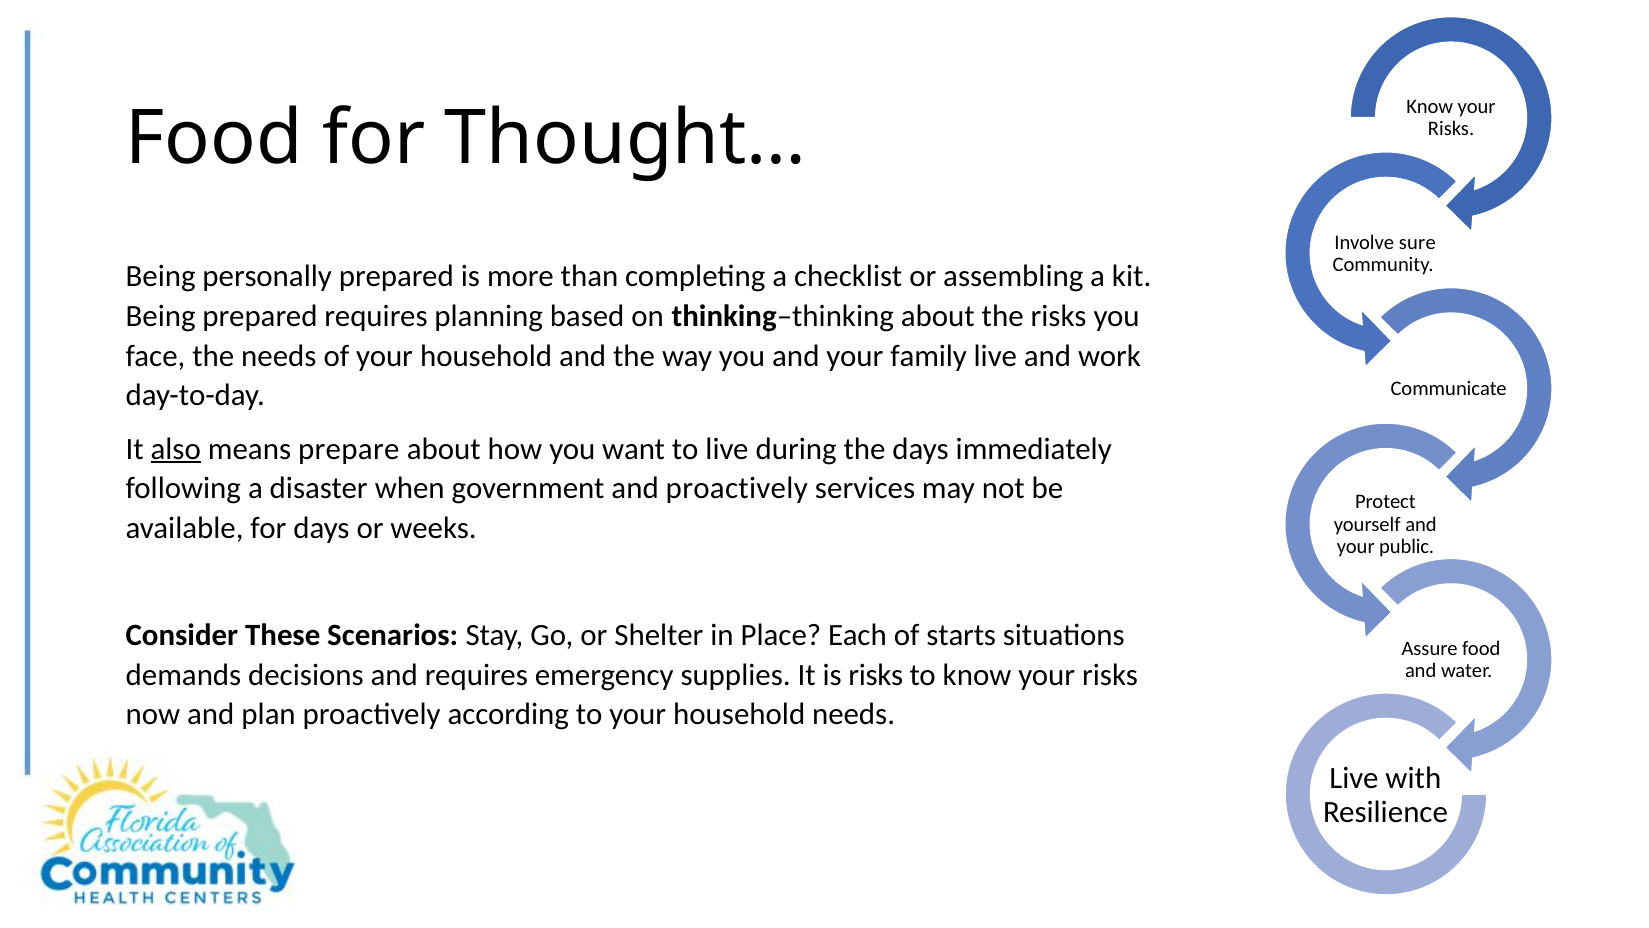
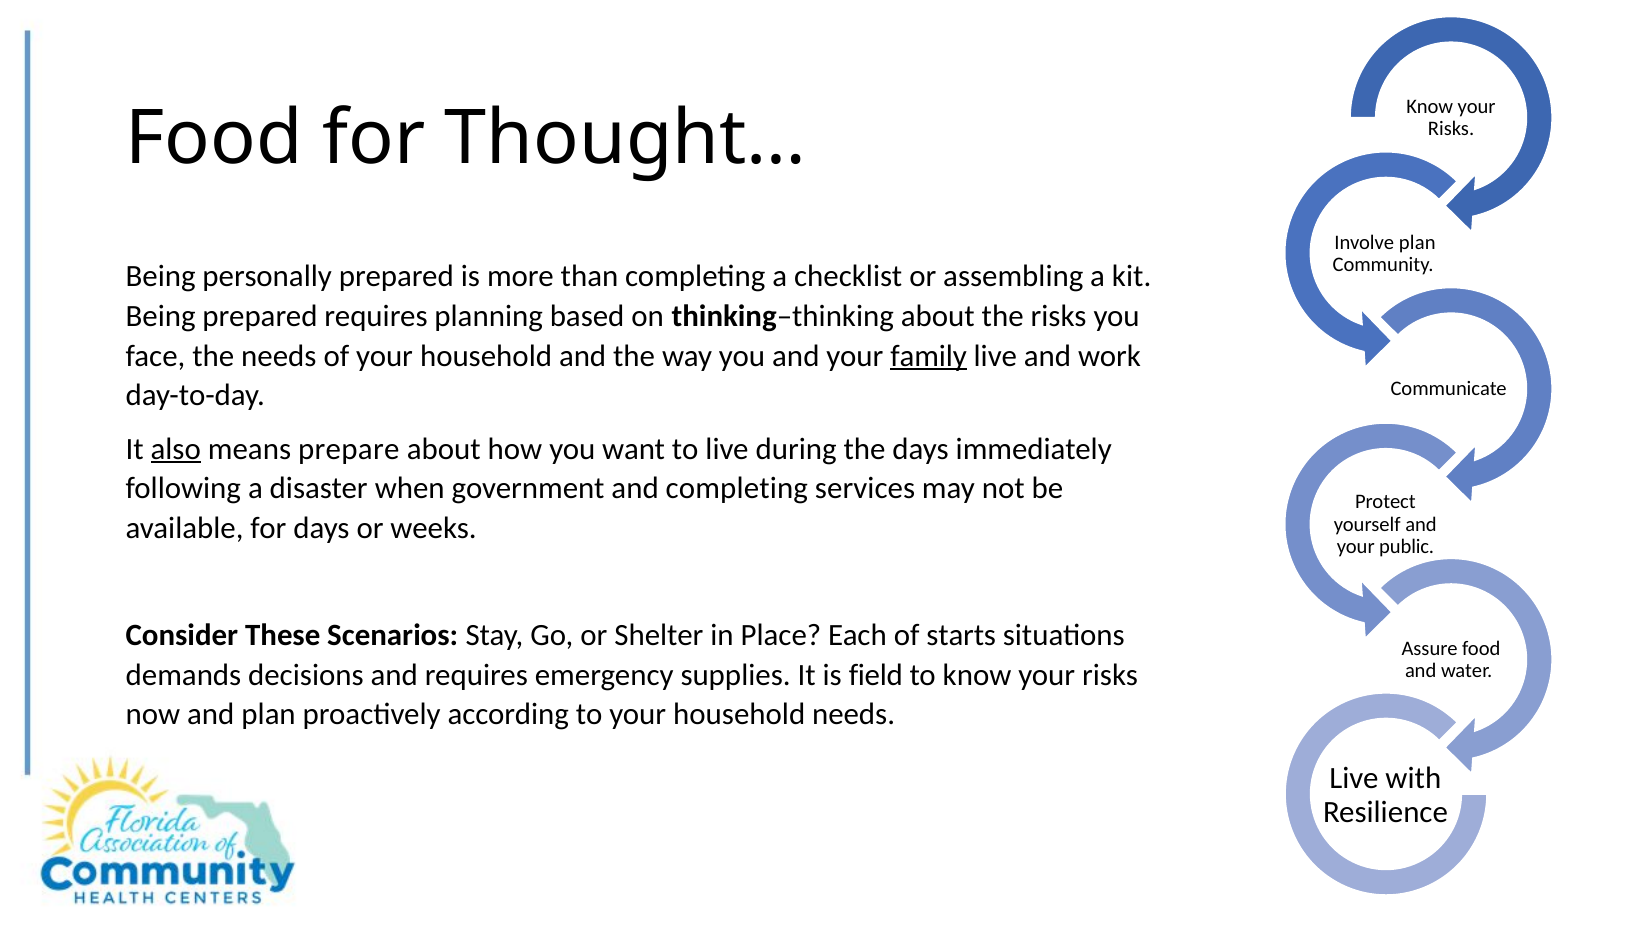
sure: sure -> plan (1417, 242)
family underline: none -> present (929, 356)
and proactively: proactively -> completing (737, 489)
is risks: risks -> field (876, 675)
